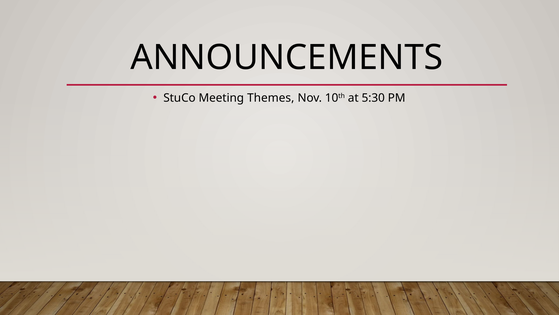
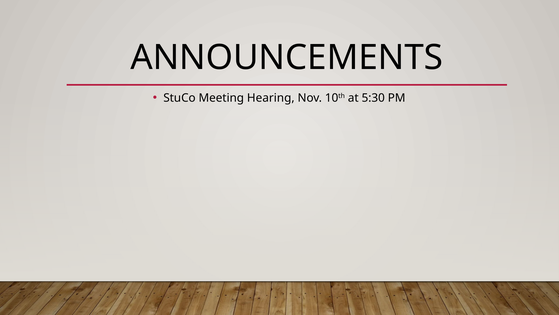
Themes: Themes -> Hearing (271, 98)
